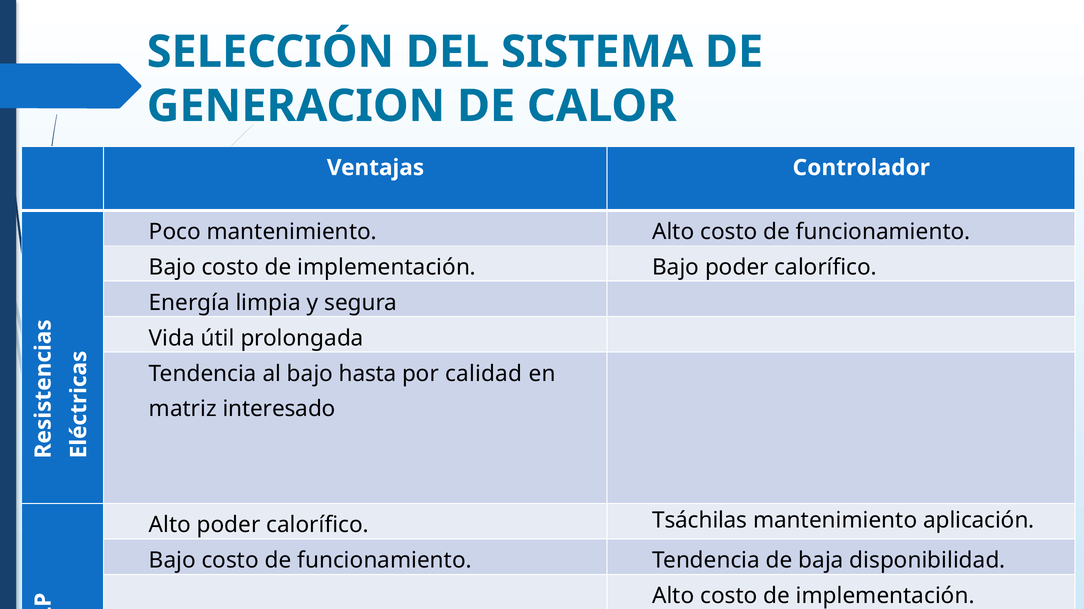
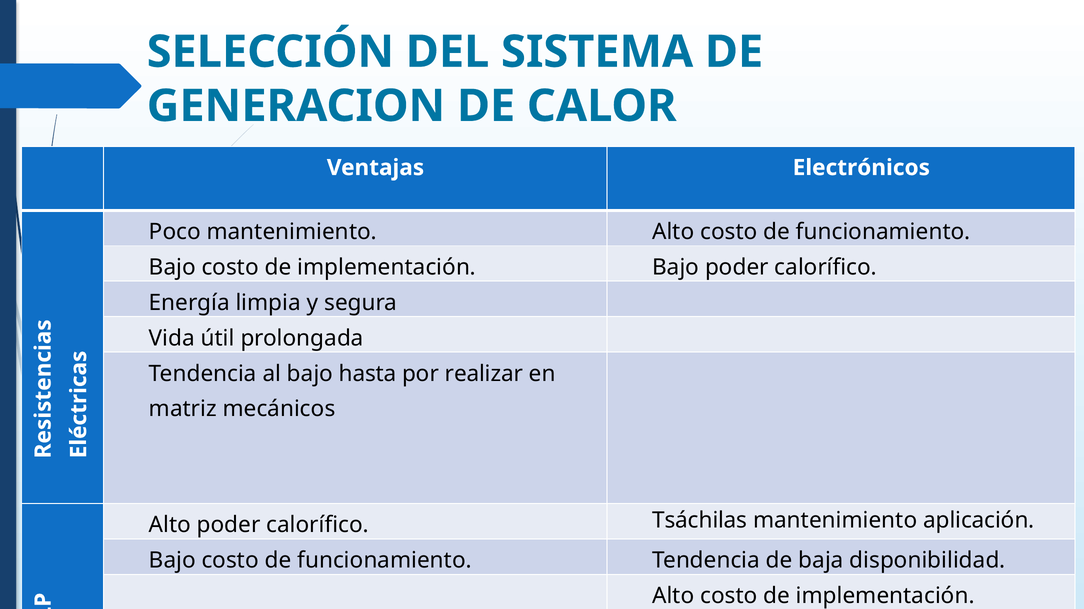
Controlador: Controlador -> Electrónicos (861, 168)
calidad: calidad -> realizar (484, 374)
interesado: interesado -> mecánicos (279, 410)
